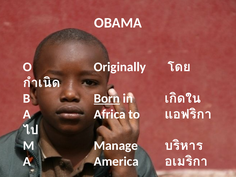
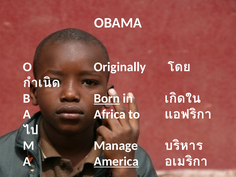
America underline: none -> present (116, 161)
